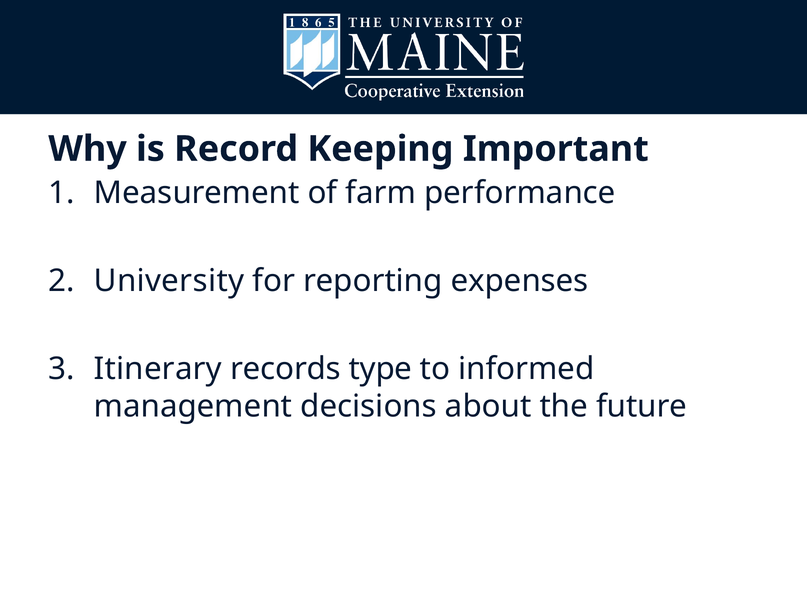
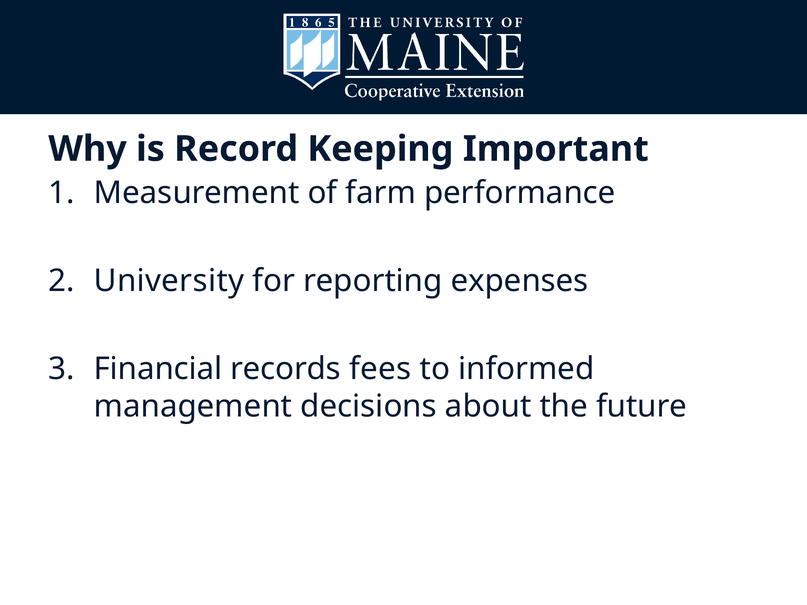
Itinerary: Itinerary -> Financial (158, 369)
type: type -> fees (380, 369)
